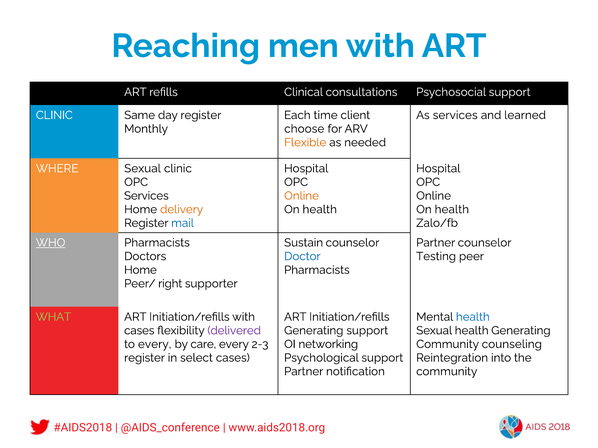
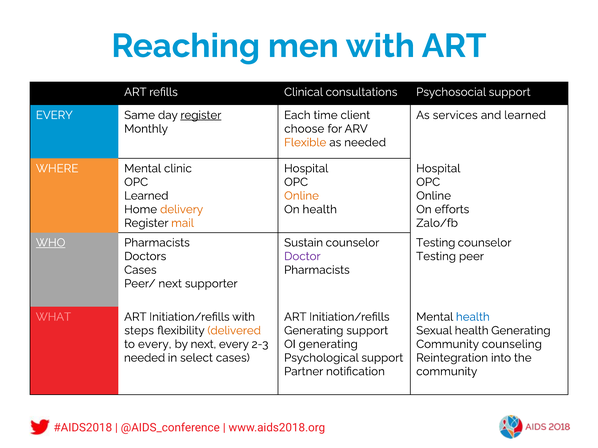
CLINIC: CLINIC -> EVERY (54, 115)
register underline: none -> present (201, 115)
WHERE Sexual: Sexual -> Mental (143, 169)
Services: Services -> Learned (146, 196)
health: health -> efforts (452, 210)
mail colour: blue -> orange (183, 223)
Partner: Partner -> Testing (436, 243)
Doctor colour: blue -> purple (302, 257)
Home: Home -> Cases (140, 270)
Peer/ right: right -> next (170, 284)
WHAT colour: light green -> pink (53, 317)
cases: cases -> steps (139, 331)
delivered colour: purple -> orange (234, 331)
by care: care -> next (203, 345)
OI networking: networking -> generating (328, 345)
register: register -> needed (145, 358)
